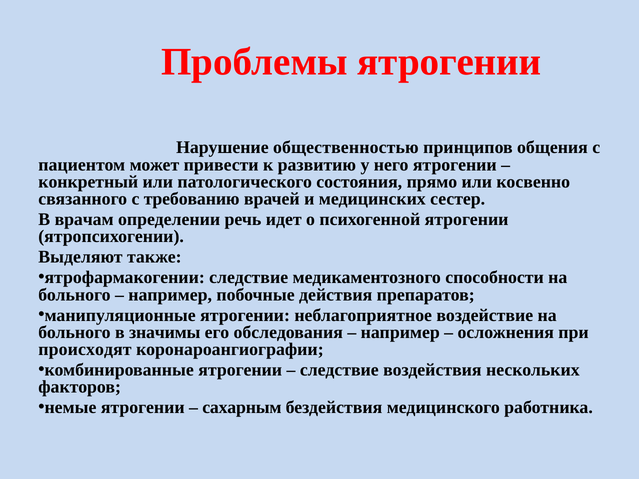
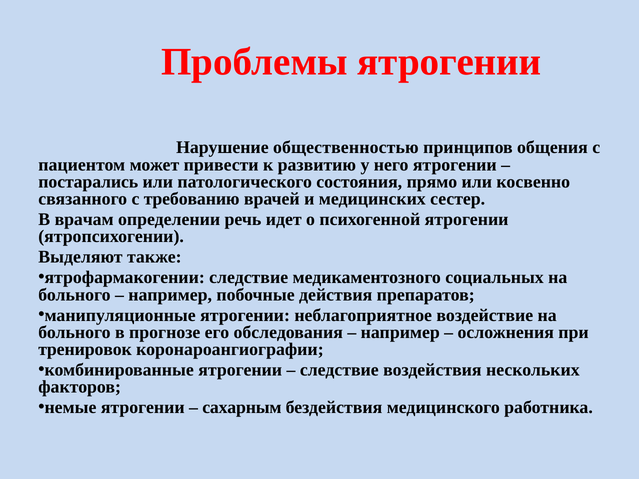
конкретный: конкретный -> постарались (88, 182)
способности: способности -> социальных (495, 278)
значимы: значимы -> прогнозе (165, 332)
происходят: происходят -> тренировок (85, 350)
